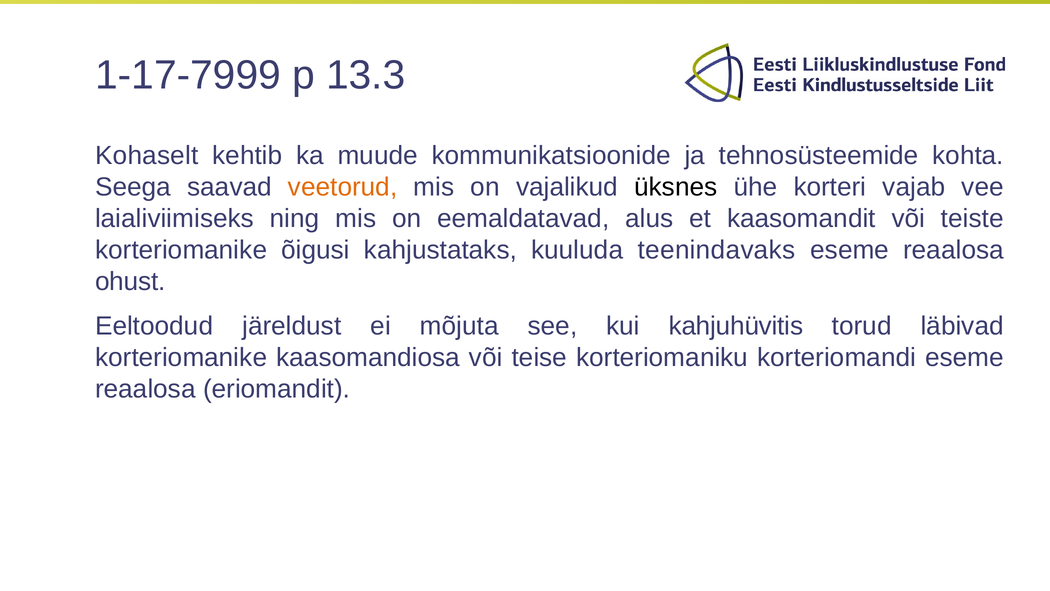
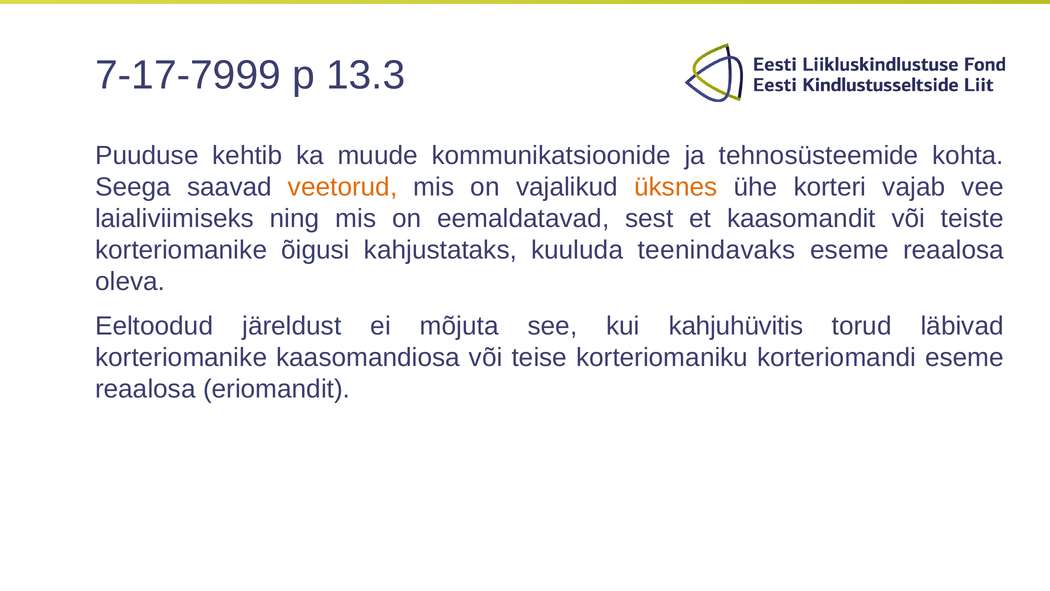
1-17-7999: 1-17-7999 -> 7-17-7999 (188, 75)
Kohaselt: Kohaselt -> Puuduse (147, 155)
üksnes colour: black -> orange (676, 187)
alus: alus -> sest (649, 218)
ohust: ohust -> oleva (130, 281)
